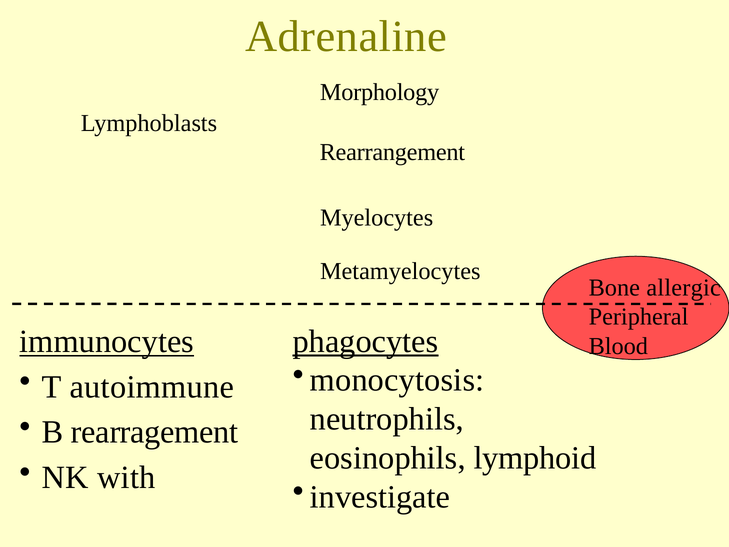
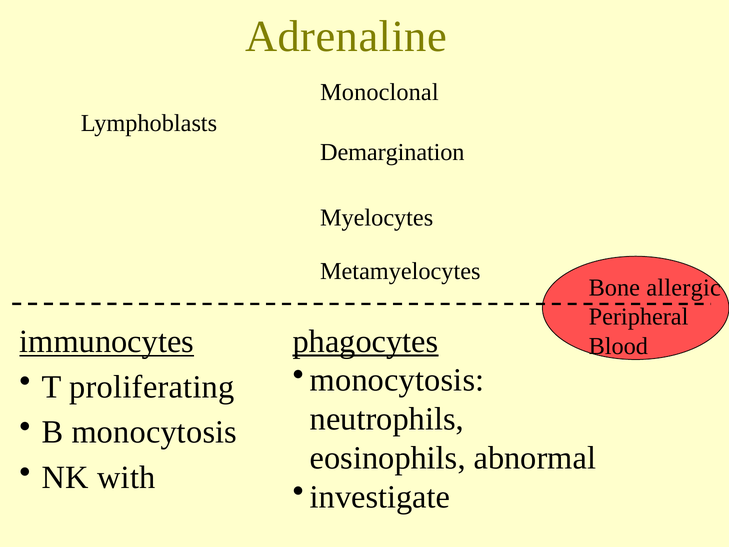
Morphology: Morphology -> Monoclonal (379, 92)
Rearrangement: Rearrangement -> Demargination (392, 152)
autoimmune: autoimmune -> proliferating (152, 387)
B rearragement: rearragement -> monocytosis (154, 432)
lymphoid: lymphoid -> abnormal (535, 458)
